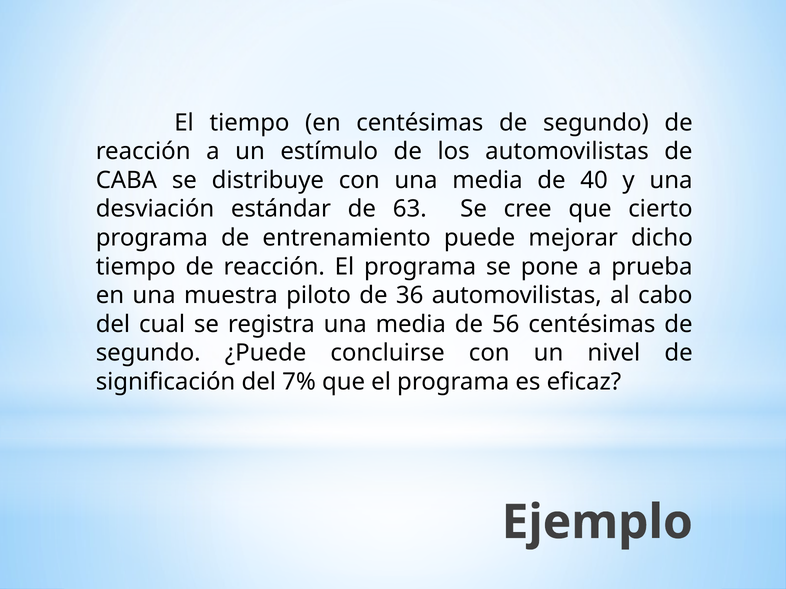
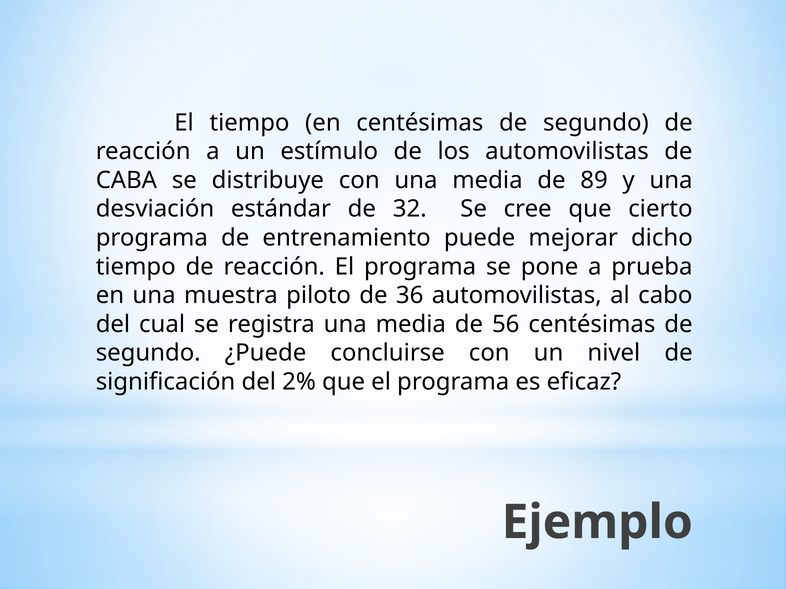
40: 40 -> 89 (594, 180)
63: 63 -> 32 (410, 209)
7%: 7% -> 2% (299, 382)
